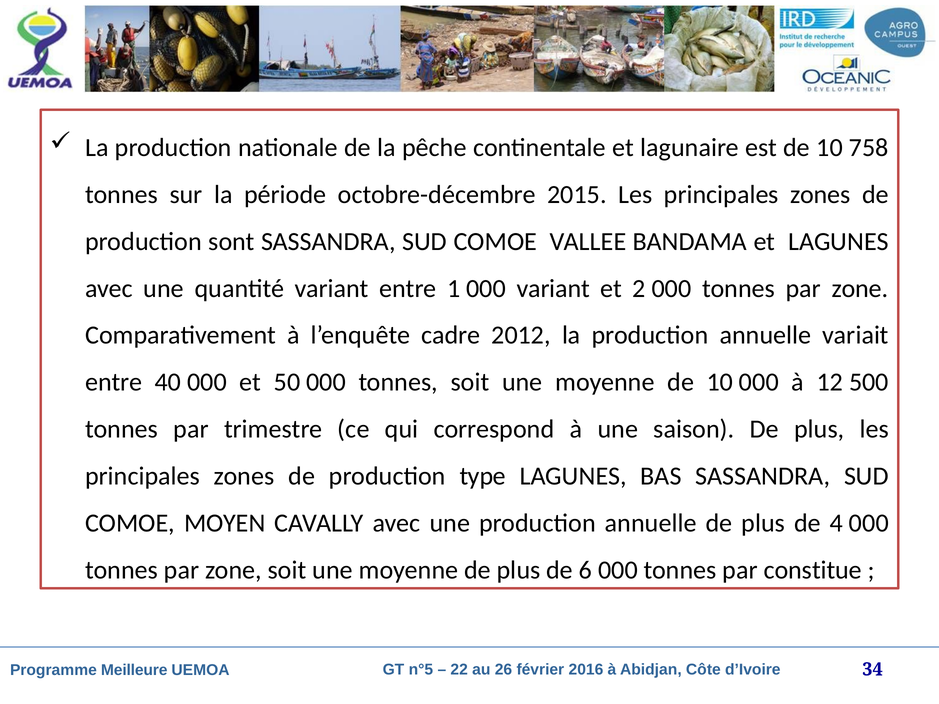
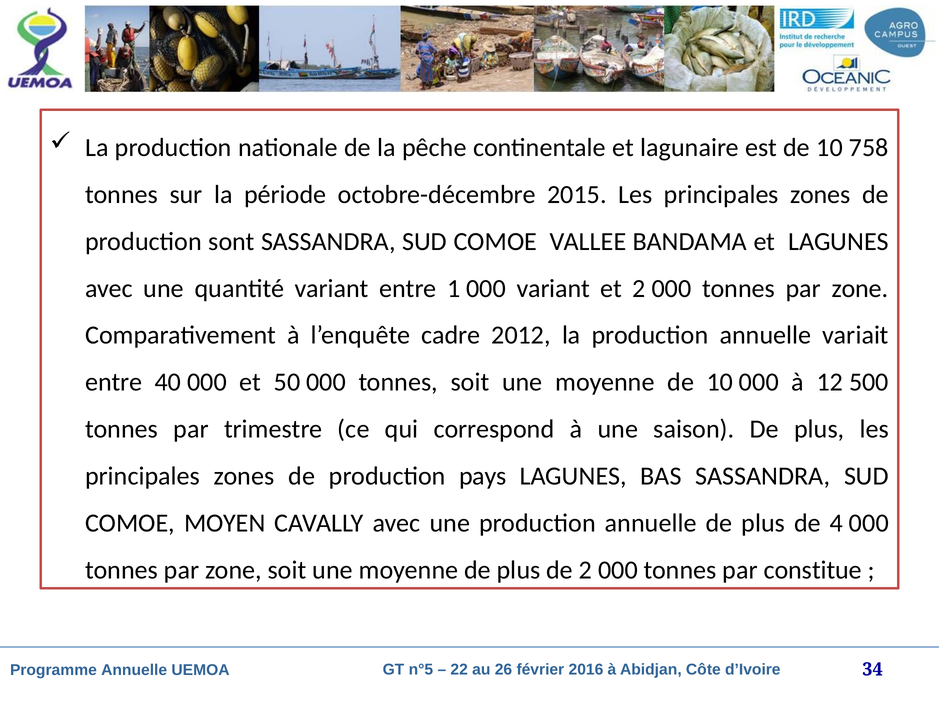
type: type -> pays (483, 476)
de 6: 6 -> 2 (585, 570)
Programme Meilleure: Meilleure -> Annuelle (134, 671)
